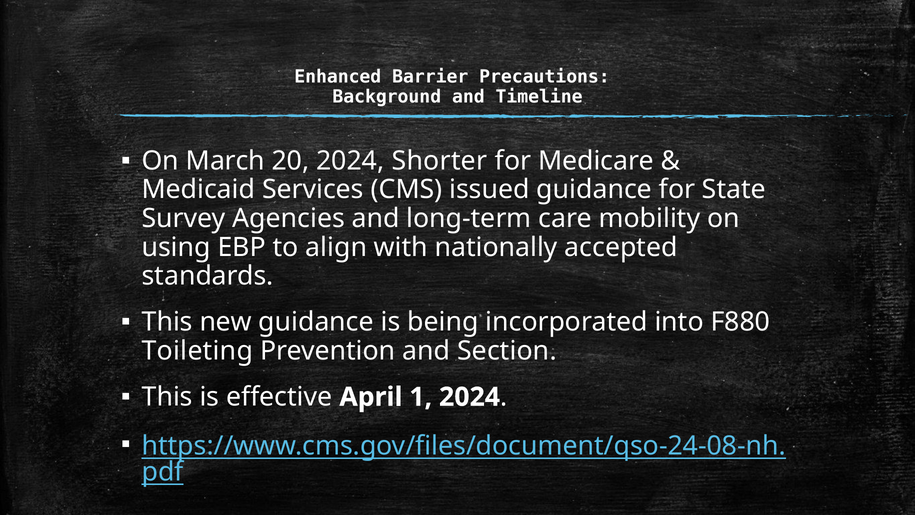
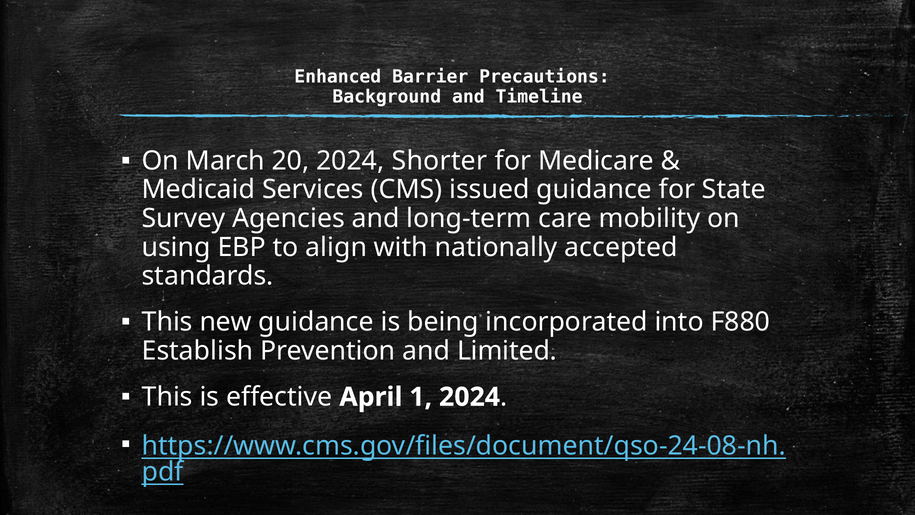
Toileting: Toileting -> Establish (198, 351)
Section: Section -> Limited (507, 351)
